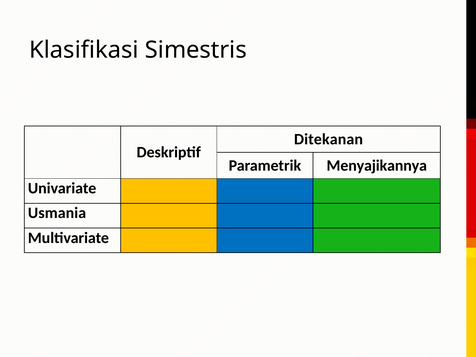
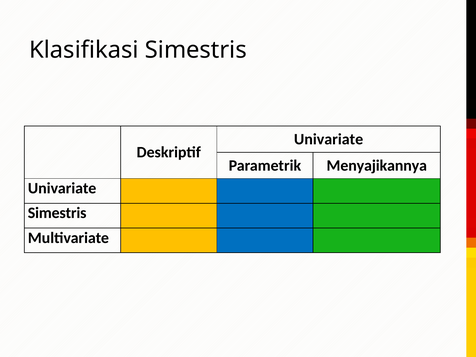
Ditekanan: Ditekanan -> Univariate (329, 139)
Usmania: Usmania -> Simestris (57, 213)
